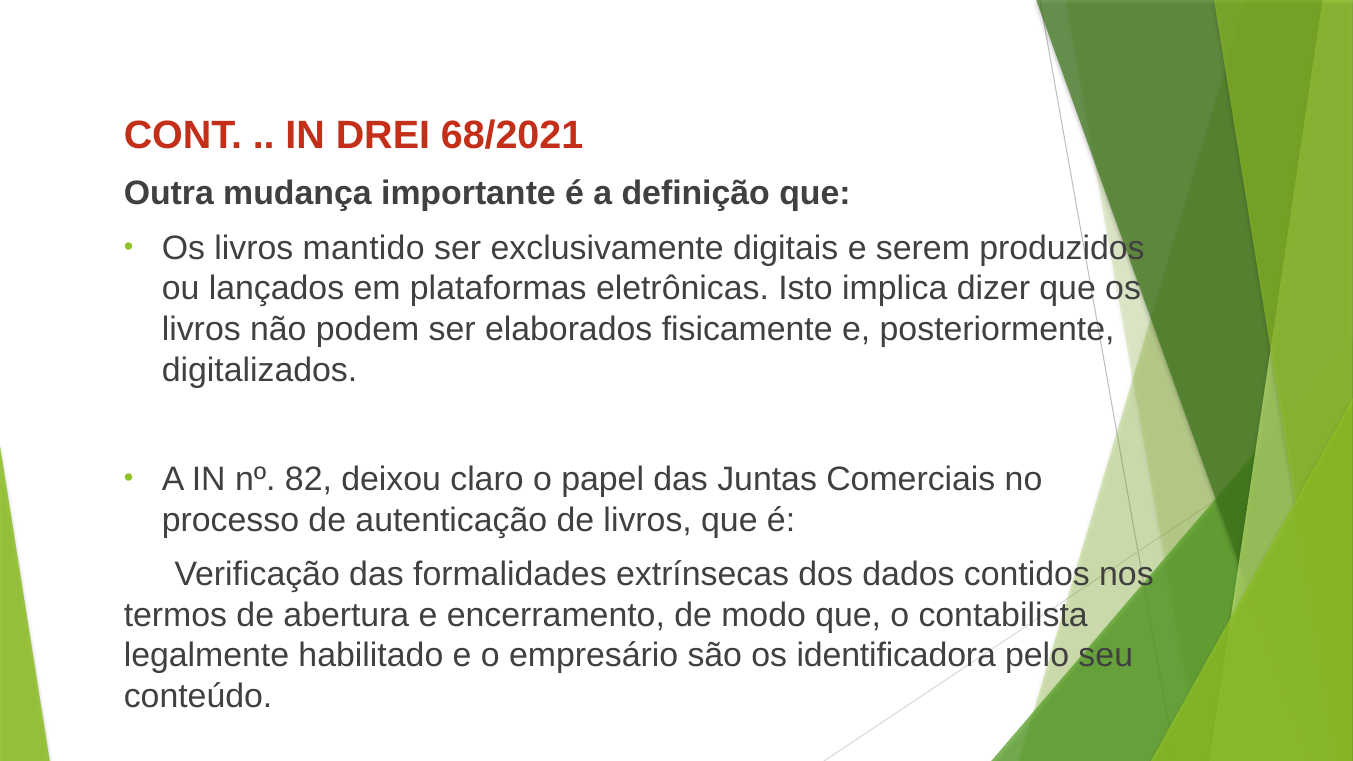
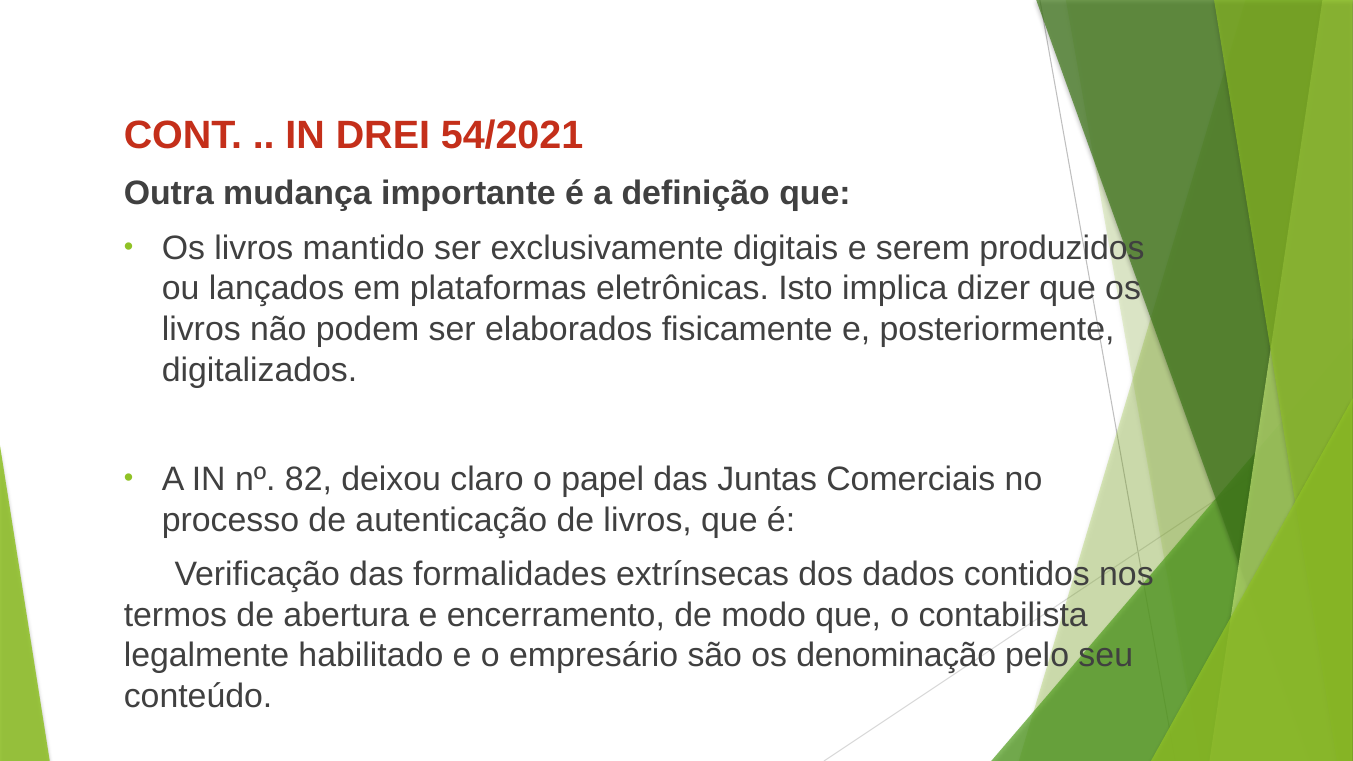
68/2021: 68/2021 -> 54/2021 (512, 136)
identificadora: identificadora -> denominação (896, 656)
